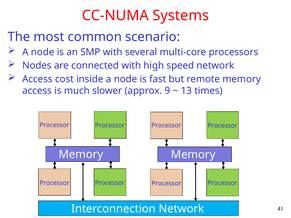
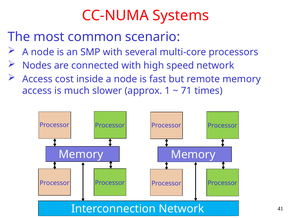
9: 9 -> 1 (167, 91)
13: 13 -> 71 (186, 91)
